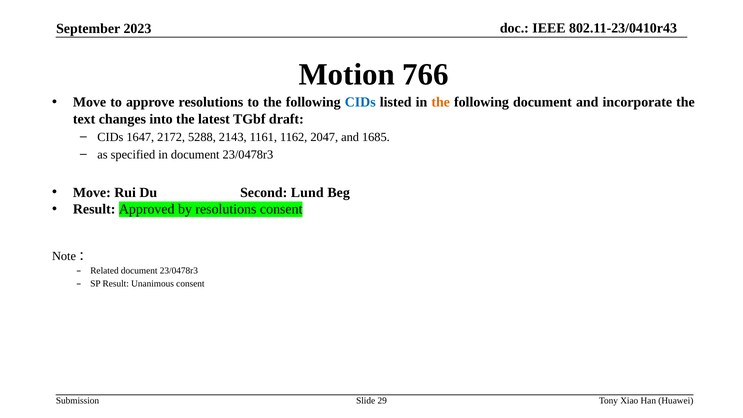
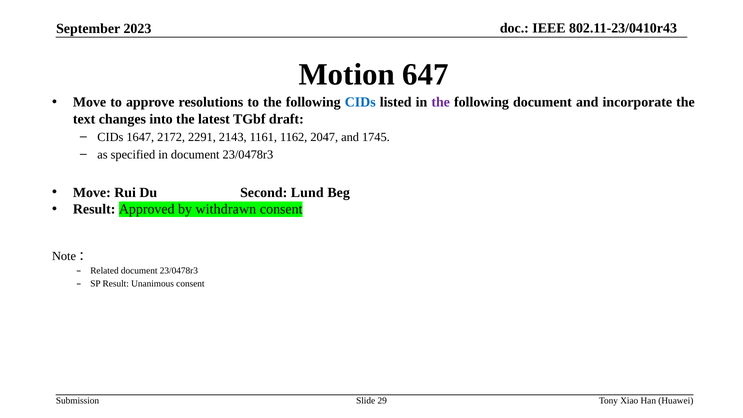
766: 766 -> 647 (426, 75)
the colour: orange -> purple (441, 102)
5288: 5288 -> 2291 (202, 137)
1685: 1685 -> 1745 (376, 137)
by resolutions: resolutions -> withdrawn (226, 209)
